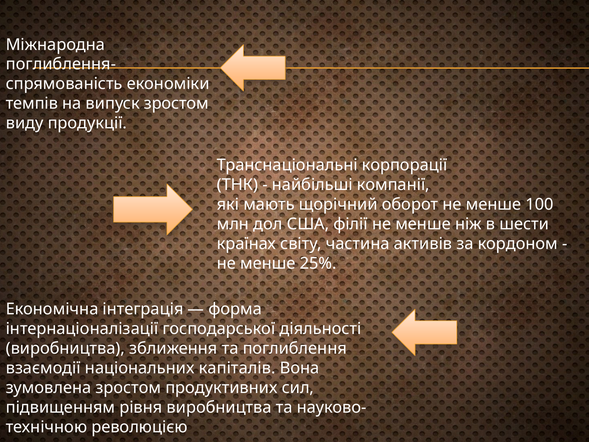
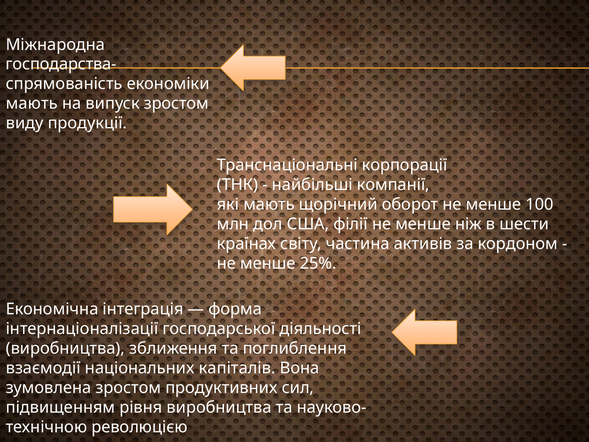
поглиблення-: поглиблення- -> господарства- (61, 64)
темпів: темпів -> мають (32, 103)
